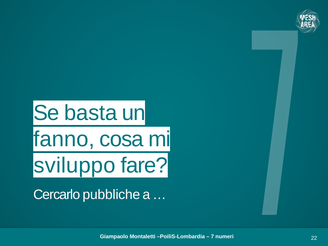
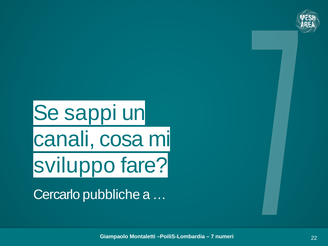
basta: basta -> sappi (91, 113)
fanno: fanno -> canali (64, 139)
